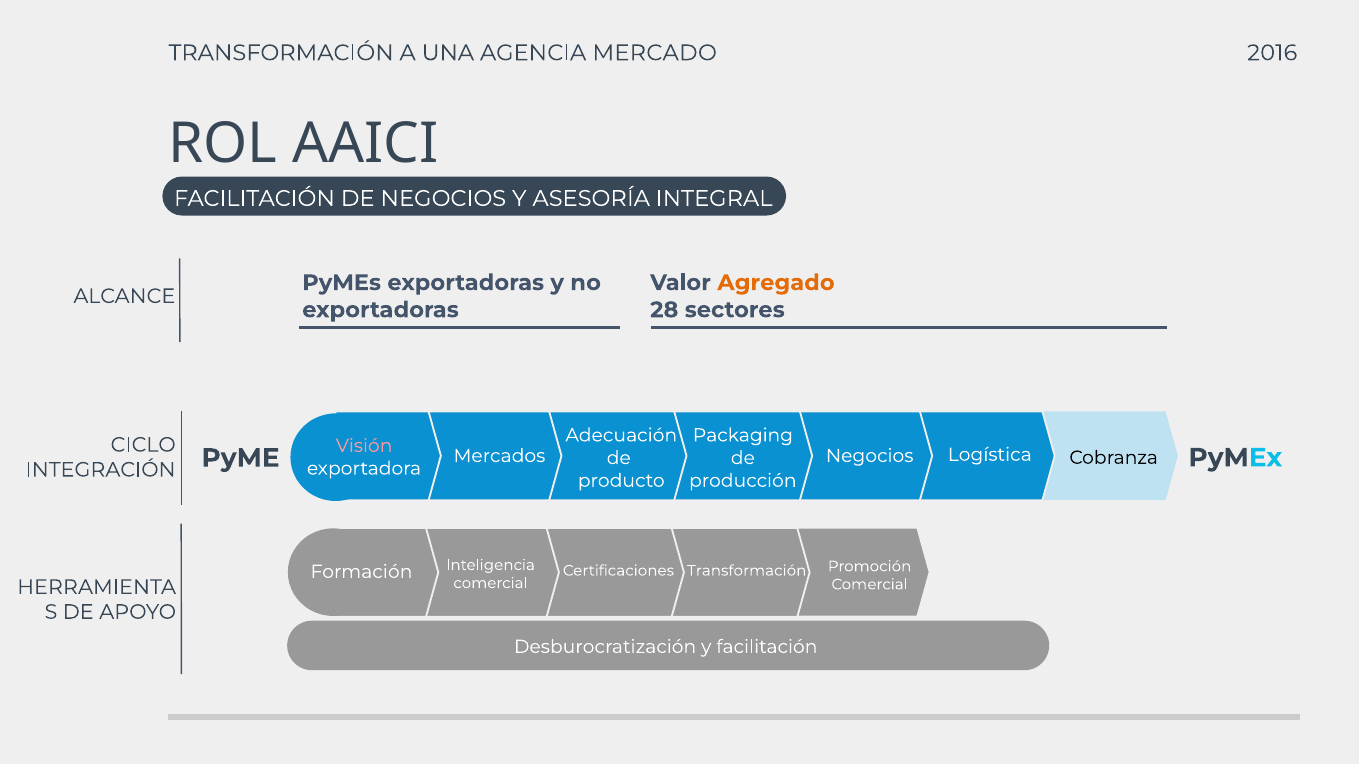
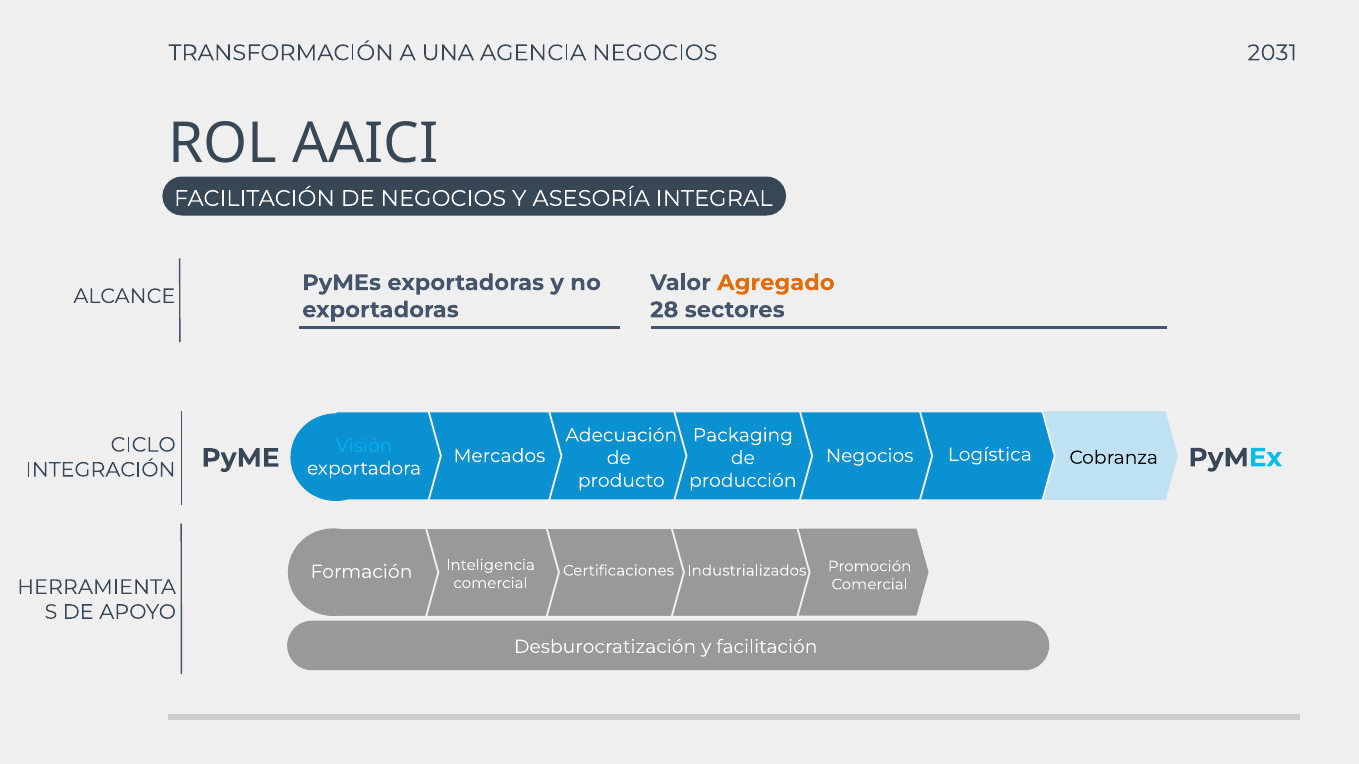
AGENCIA MERCADO: MERCADO -> NEGOCIOS (655, 53)
2016: 2016 -> 2031 (1272, 53)
Visión colour: pink -> light blue (364, 446)
Transformación: Transformación -> Industrializados (747, 571)
